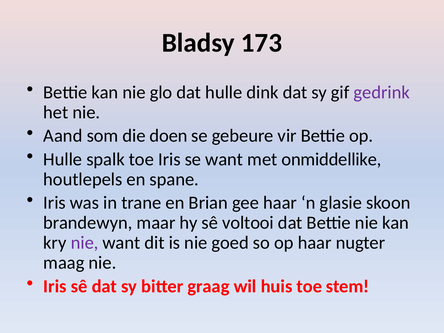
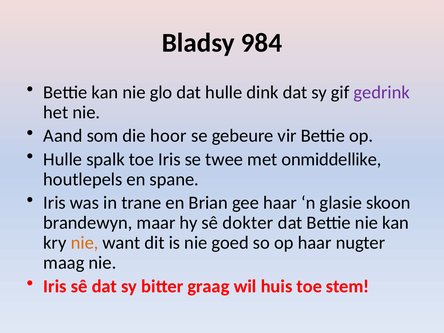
173: 173 -> 984 (262, 43)
doen: doen -> hoor (168, 136)
se want: want -> twee (224, 159)
voltooi: voltooi -> dokter (248, 223)
nie colour: purple -> orange (85, 243)
